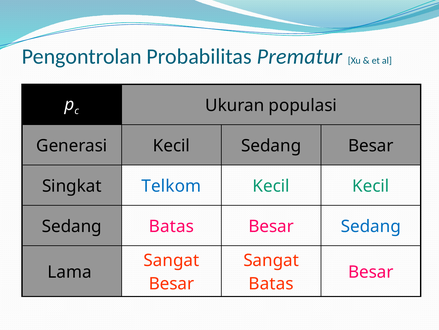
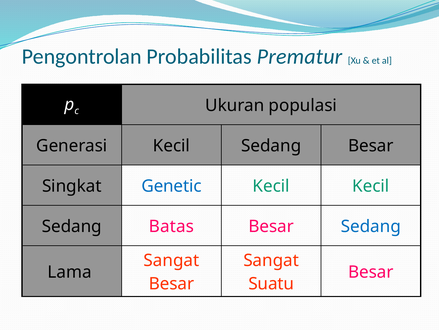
Telkom: Telkom -> Genetic (172, 186)
Batas: Batas -> Suatu (271, 283)
